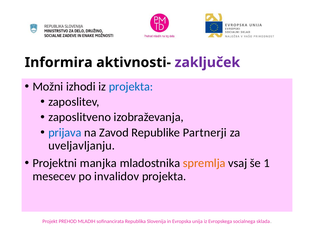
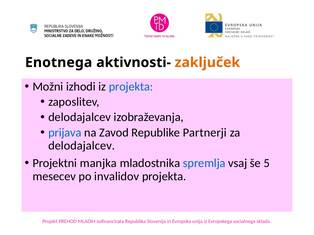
Informira: Informira -> Enotnega (59, 63)
zaključek colour: purple -> orange (207, 63)
zaposlitveno: zaposlitveno -> delodajalcev (80, 117)
uveljavljanju: uveljavljanju -> delodajalcev (82, 146)
spremlja colour: orange -> blue (204, 164)
1: 1 -> 5 (267, 164)
